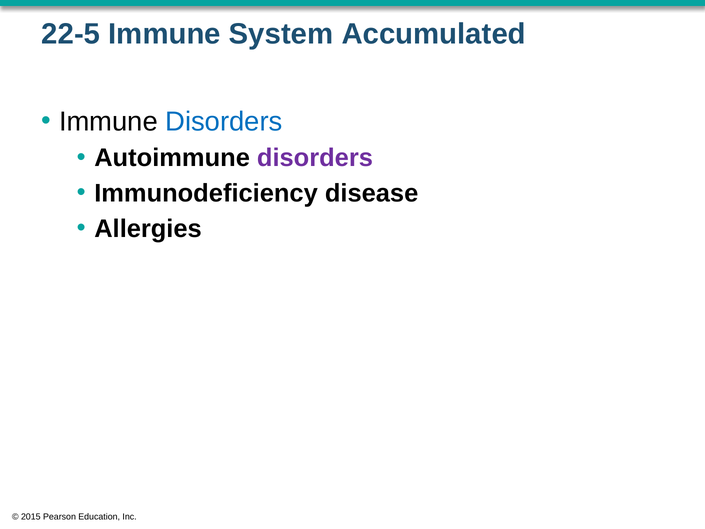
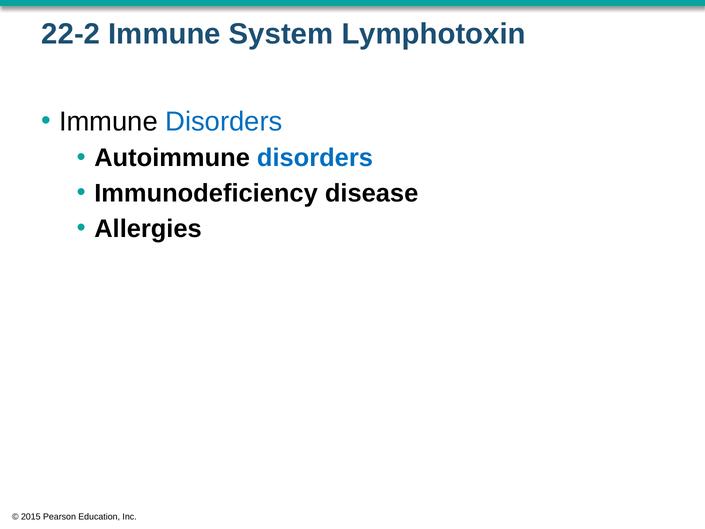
22-5: 22-5 -> 22-2 (71, 34)
Accumulated: Accumulated -> Lymphotoxin (434, 34)
disorders colour: purple -> blue (315, 158)
